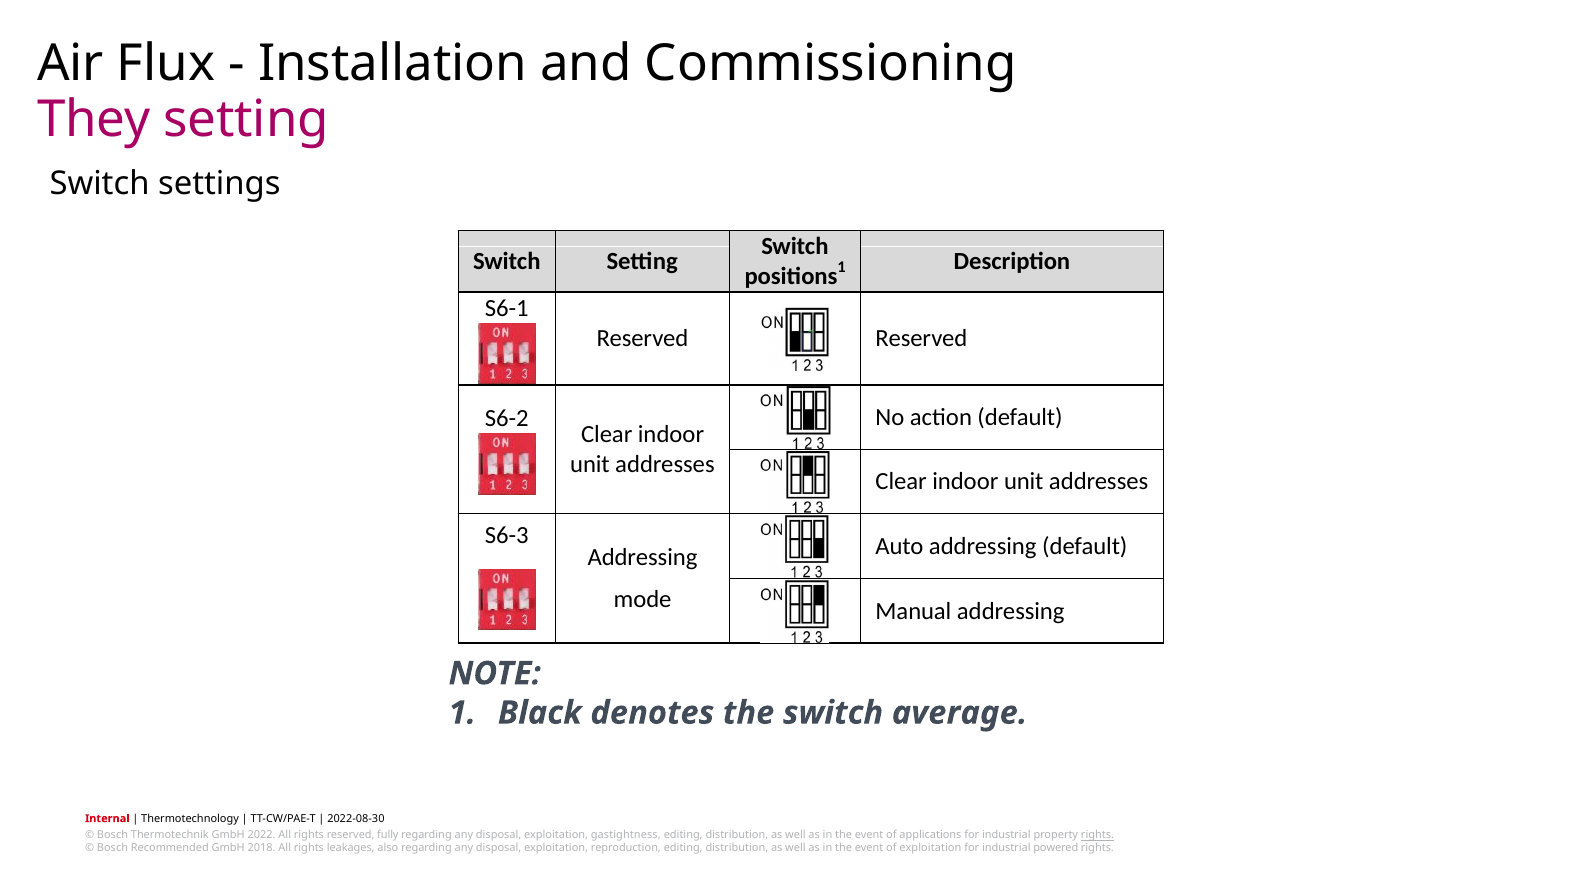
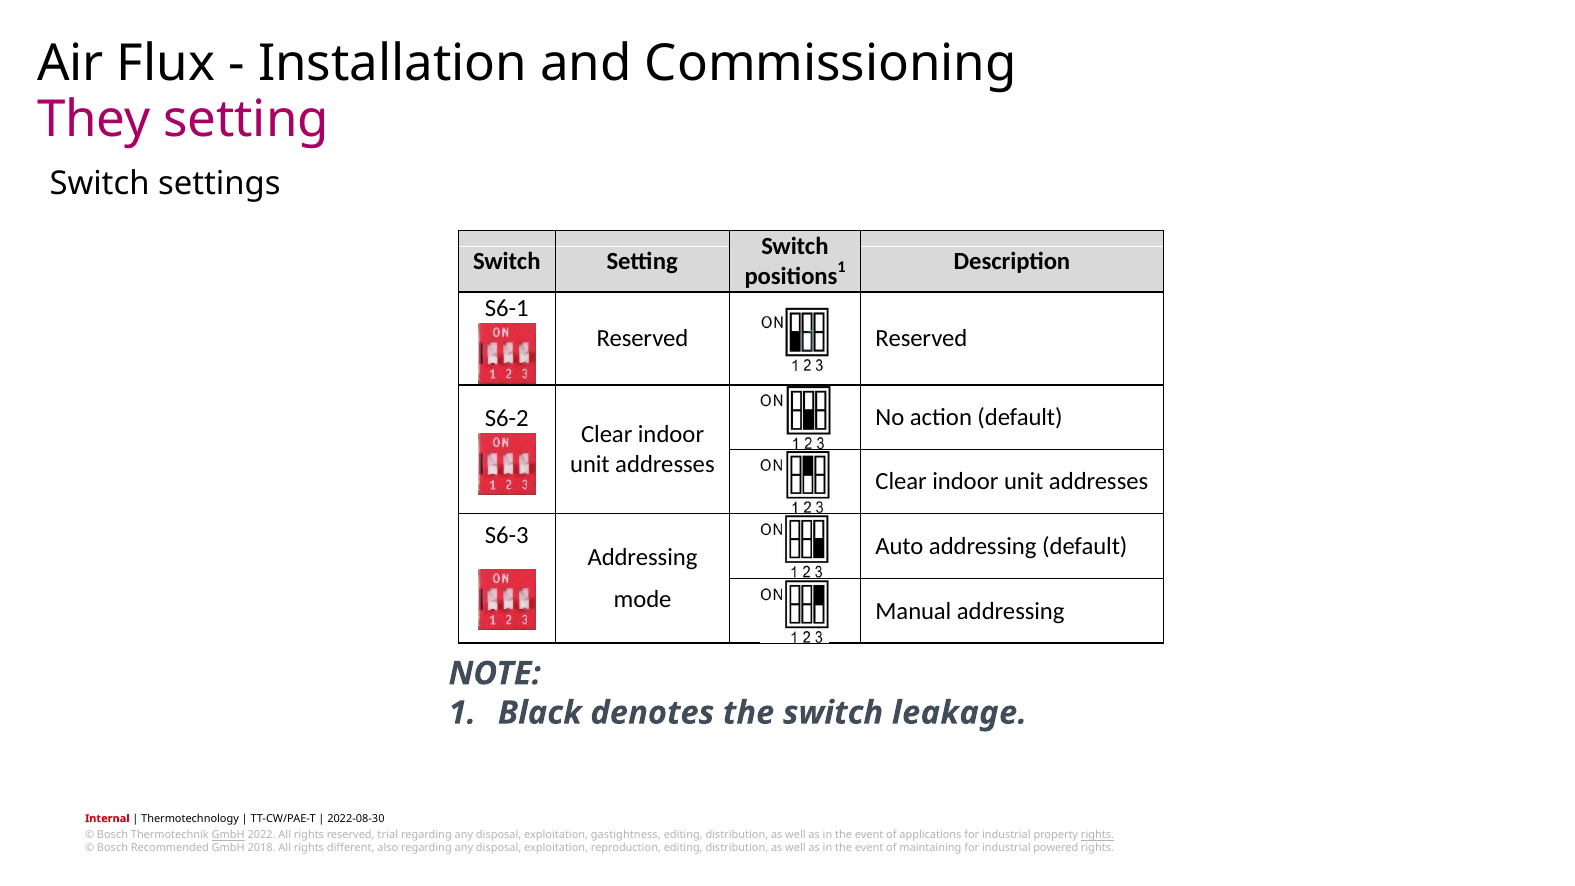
average: average -> leakage (959, 713)
GmbH underline: none -> present (228, 835)
fully: fully -> trial (388, 835)
leakages: leakages -> different (351, 848)
of exploitation: exploitation -> maintaining (930, 848)
